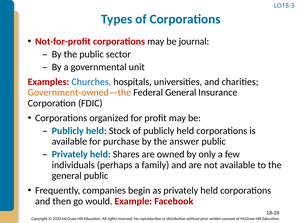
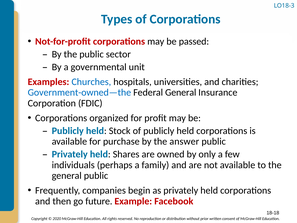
journal: journal -> passed (194, 41)
Government-owned—the colour: orange -> blue (79, 92)
would: would -> future (99, 201)
